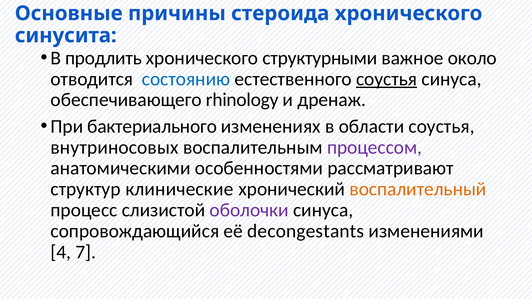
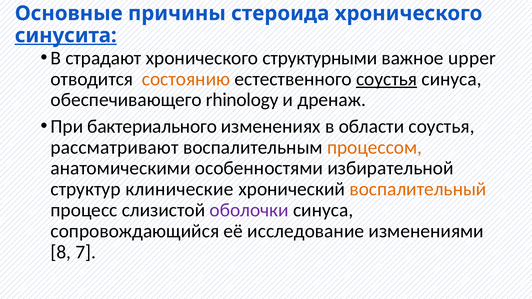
синусита underline: none -> present (66, 36)
продлить: продлить -> страдают (103, 58)
около: около -> upper (472, 58)
состоянию colour: blue -> orange (186, 79)
внутриносовых: внутриносовых -> рассматривают (115, 147)
процессом colour: purple -> orange (375, 147)
рассматривают: рассматривают -> избирательной (391, 168)
decongestants: decongestants -> исследование (306, 231)
4: 4 -> 8 (61, 252)
